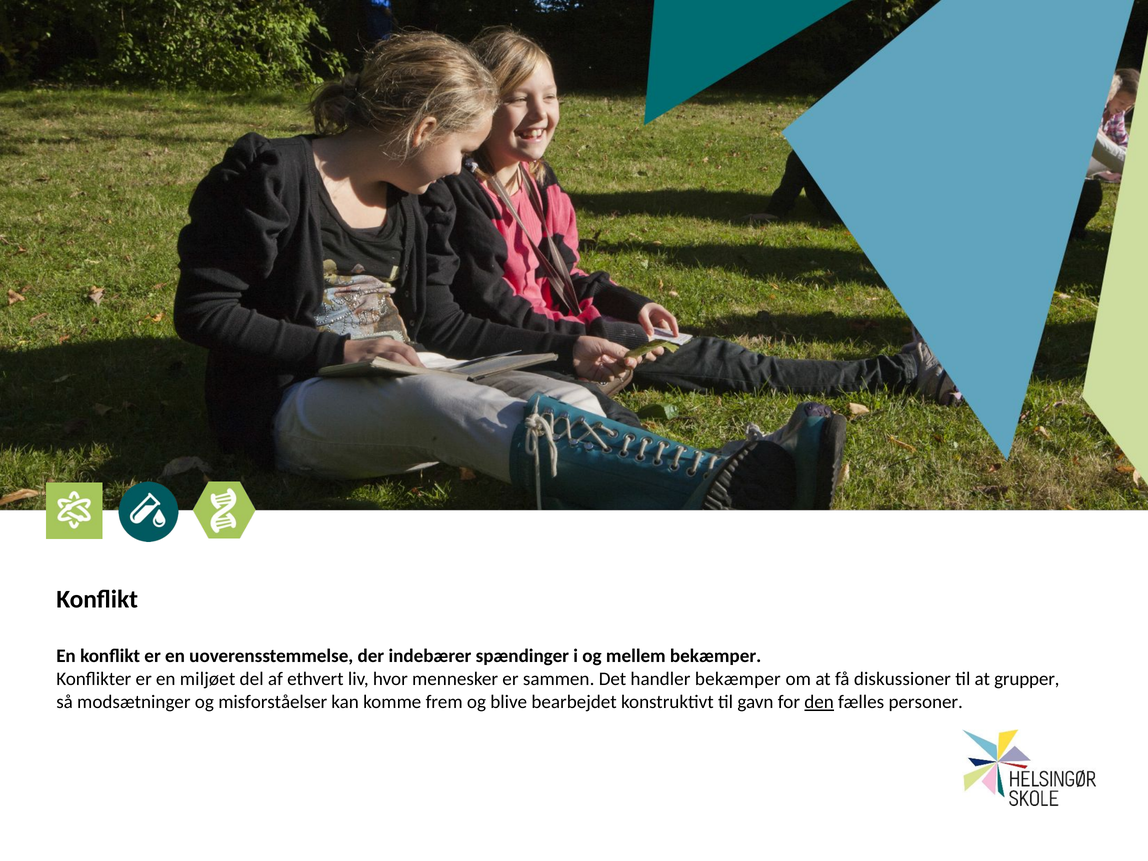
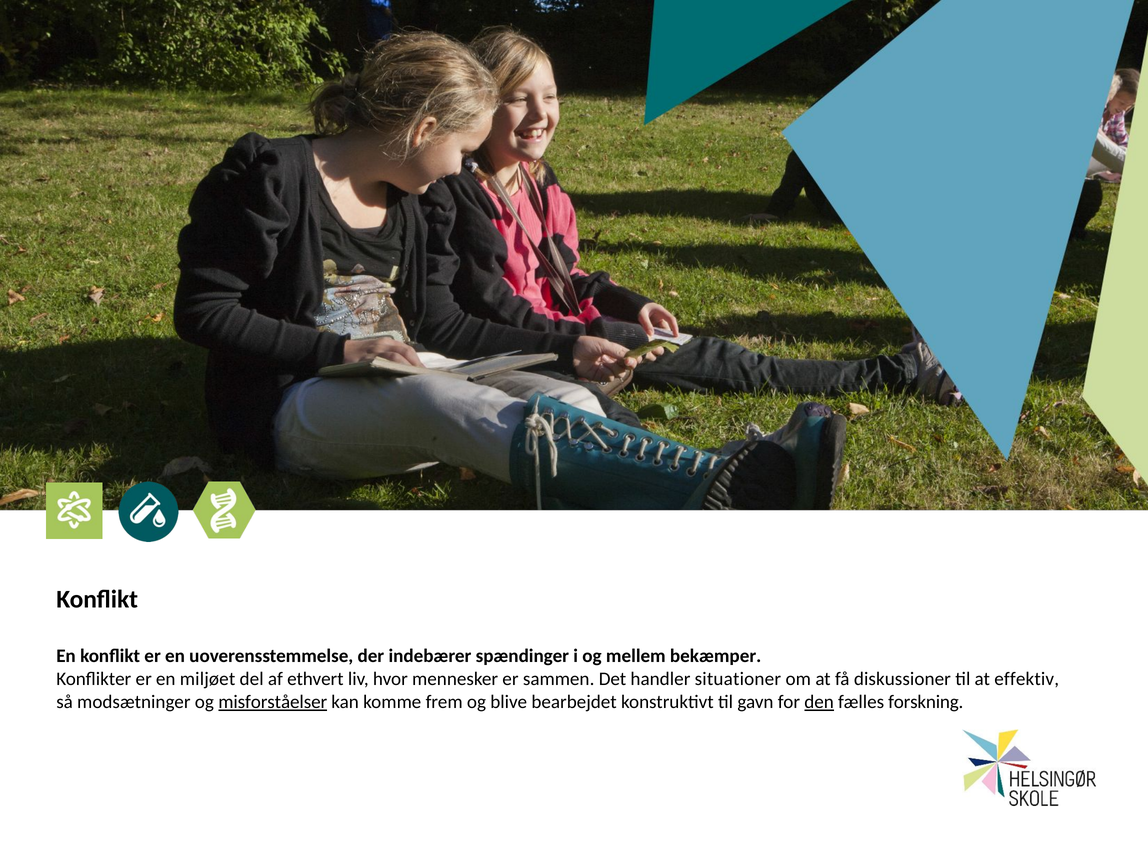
handler bekæmper: bekæmper -> situationer (738, 679)
grupper: grupper -> effektiv (1027, 679)
misforståelser underline: none -> present (273, 702)
personer: personer -> forskning (926, 702)
